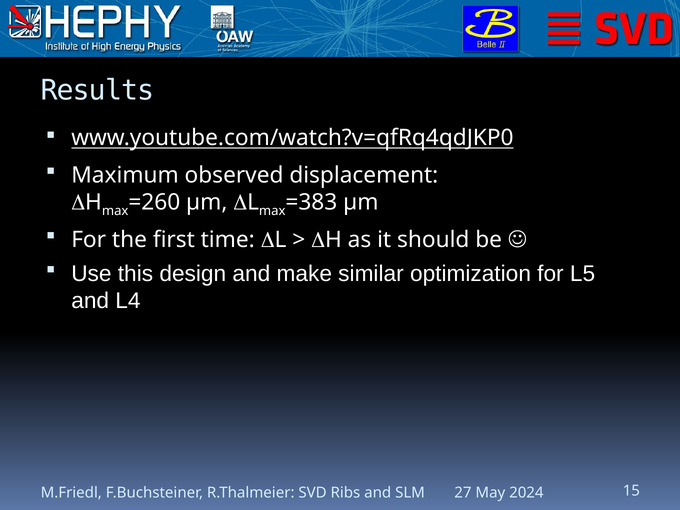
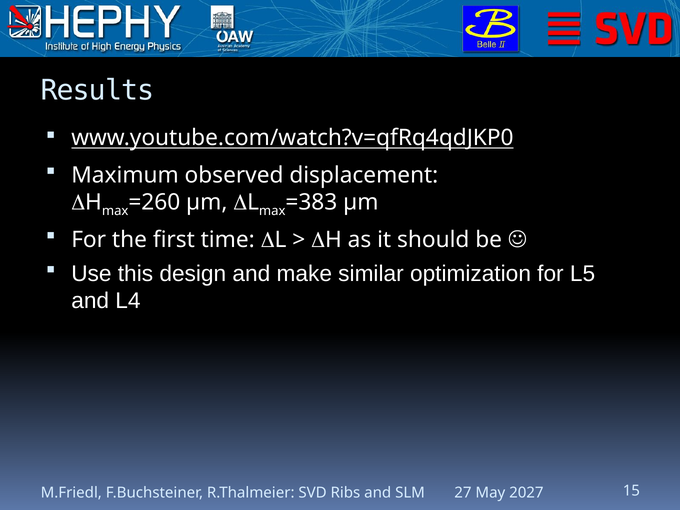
2024: 2024 -> 2027 (526, 493)
